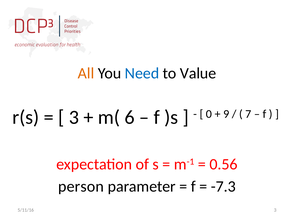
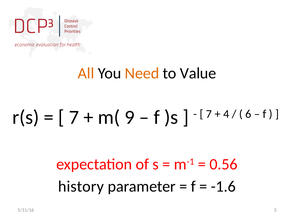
Need colour: blue -> orange (142, 73)
3: 3 -> 7 (74, 118)
6: 6 -> 9 (130, 118)
0: 0 -> 7 (209, 114)
9: 9 -> 4 (226, 114)
7: 7 -> 6 (248, 114)
person: person -> history (81, 187)
-7.3: -7.3 -> -1.6 (223, 187)
